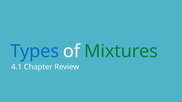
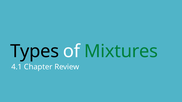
Types colour: blue -> black (35, 51)
